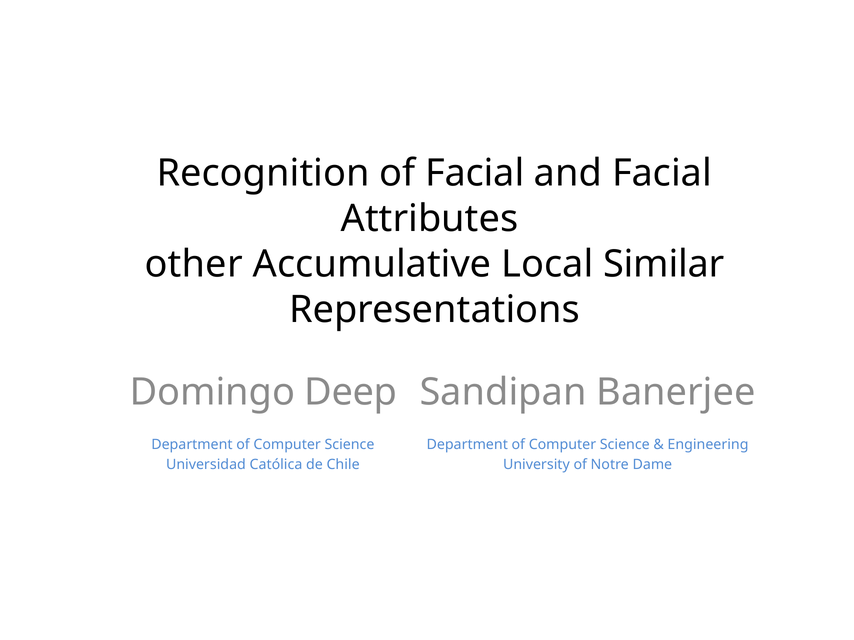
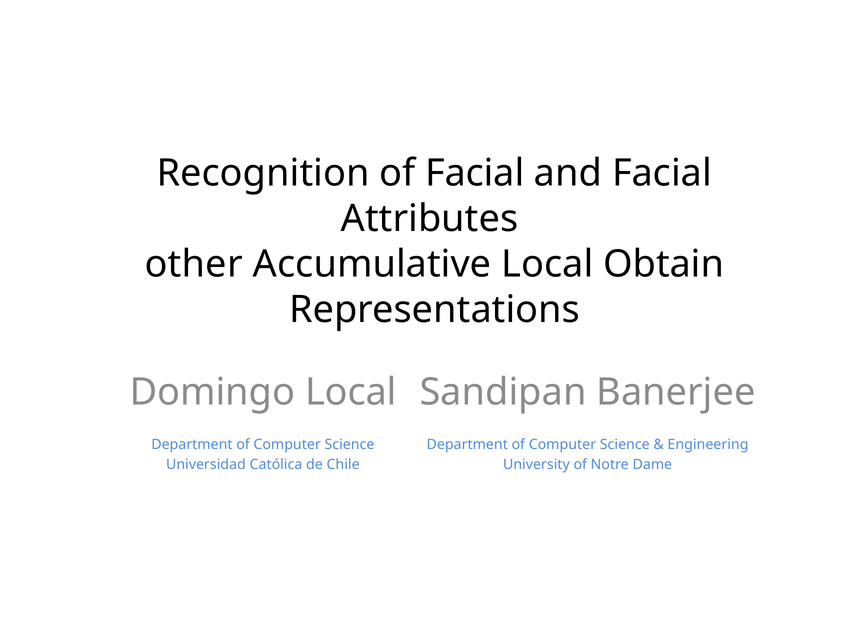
Similar: Similar -> Obtain (664, 265)
Domingo Deep: Deep -> Local (351, 393)
